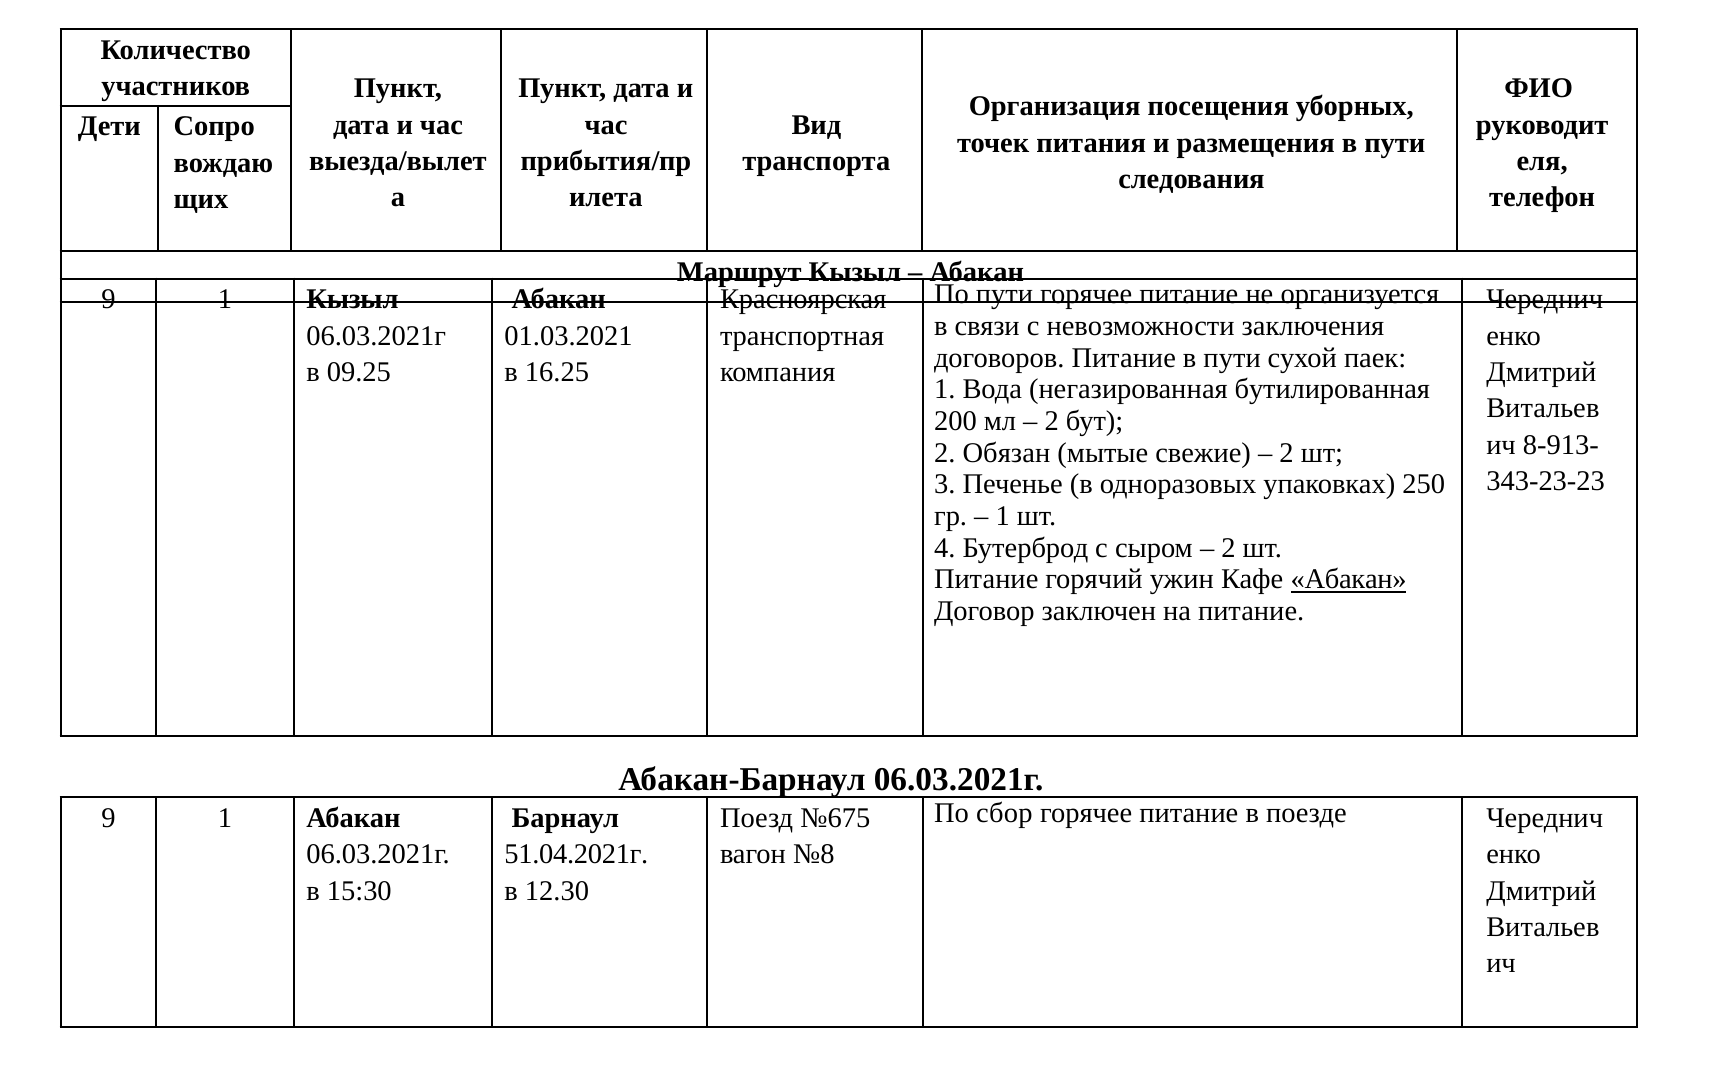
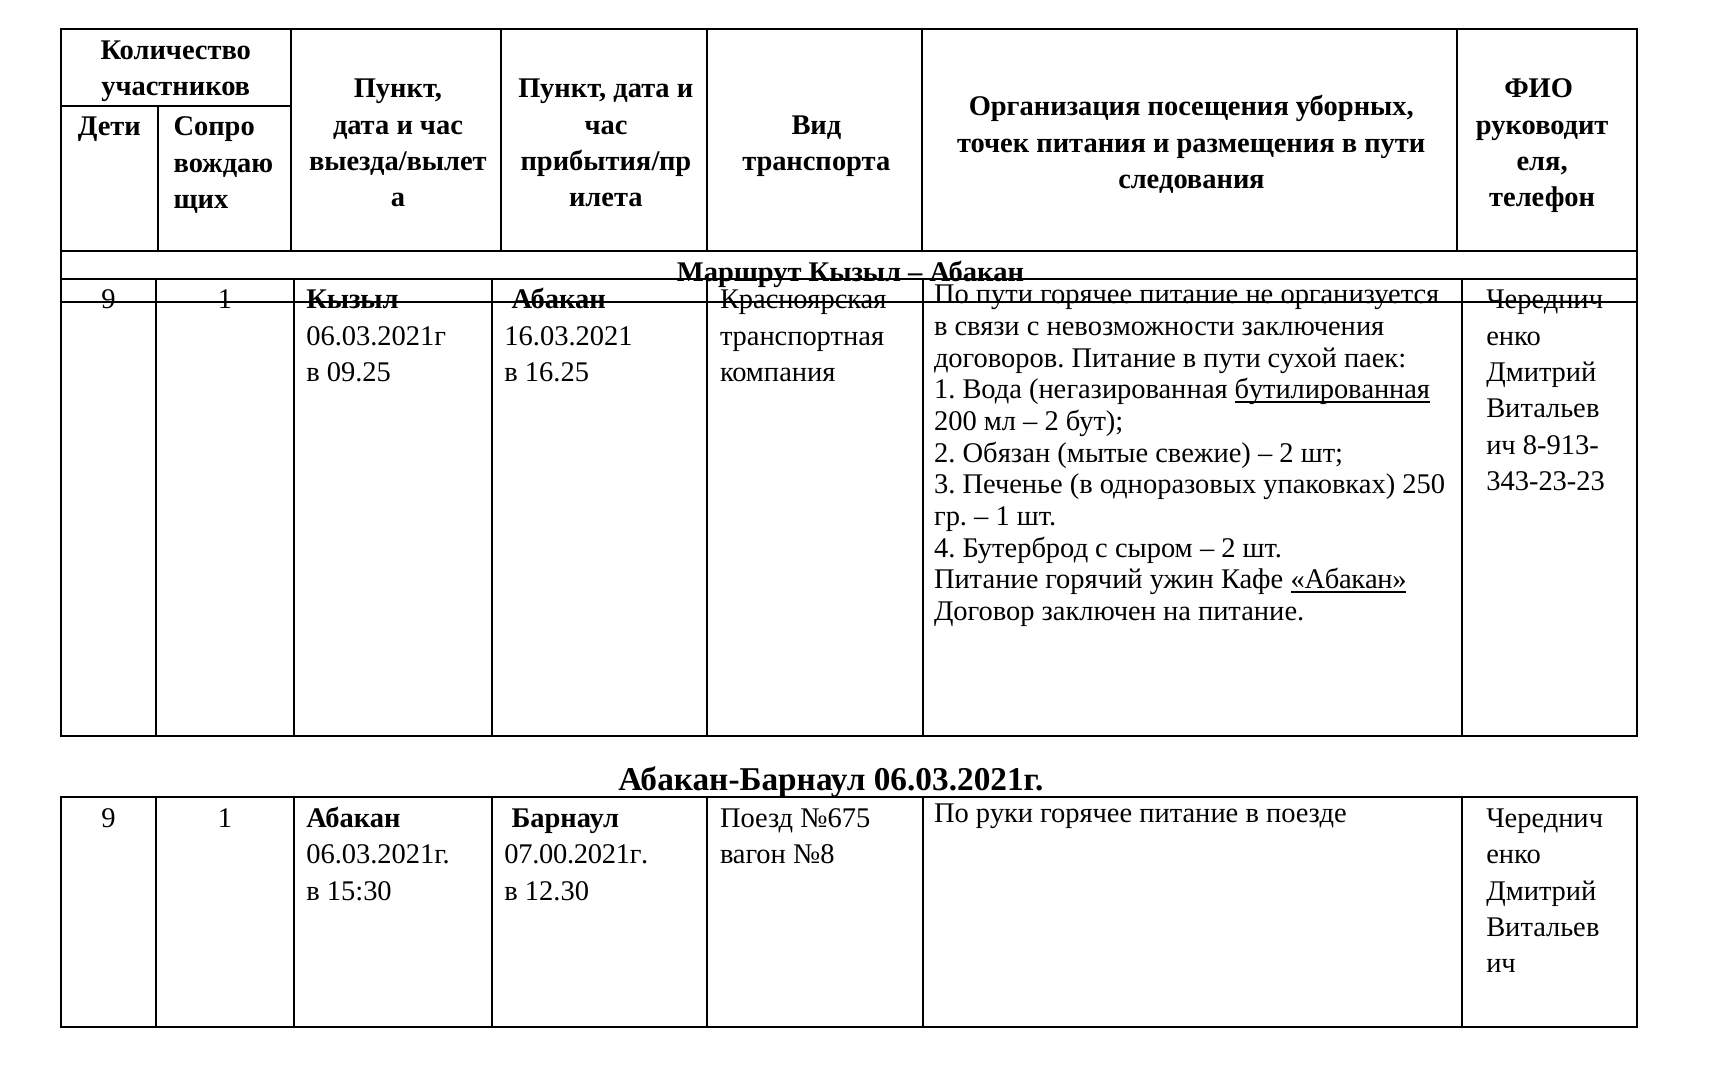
01.03.2021: 01.03.2021 -> 16.03.2021 (569, 336)
бутилированная underline: none -> present (1332, 390)
сбор: сбор -> руки (1005, 814)
51.04.2021г: 51.04.2021г -> 07.00.2021г (576, 855)
